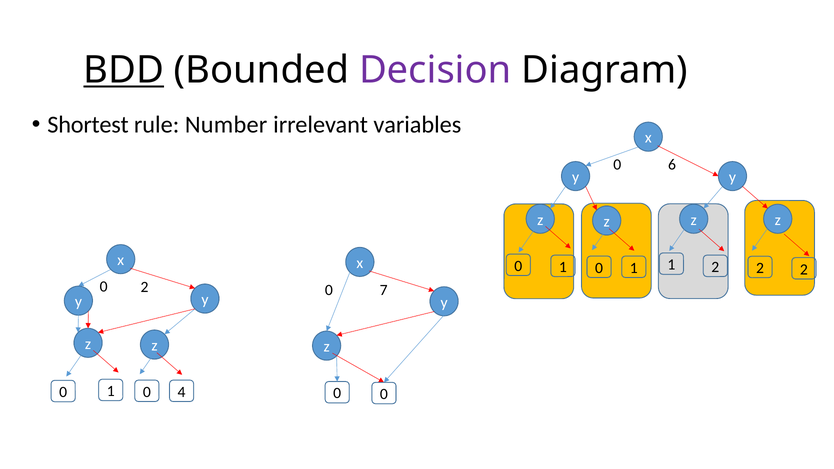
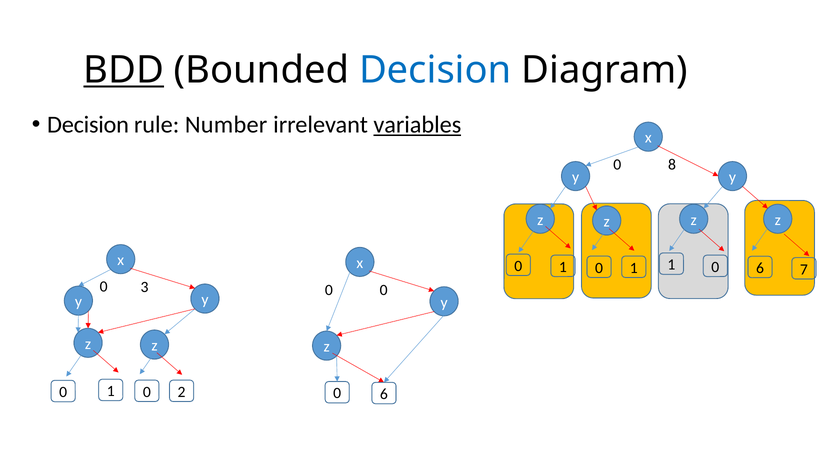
Decision colour: purple -> blue (435, 70)
Shortest: Shortest -> Decision (88, 125)
variables underline: none -> present (417, 125)
6: 6 -> 8 (672, 165)
2: 2 -> 7 (804, 269)
2: 2 -> 0 (715, 267)
2: 2 -> 6 (760, 268)
2: 2 -> 3 (144, 287)
7: 7 -> 0 (384, 290)
4: 4 -> 2 (182, 392)
0: 0 -> 6 (384, 394)
